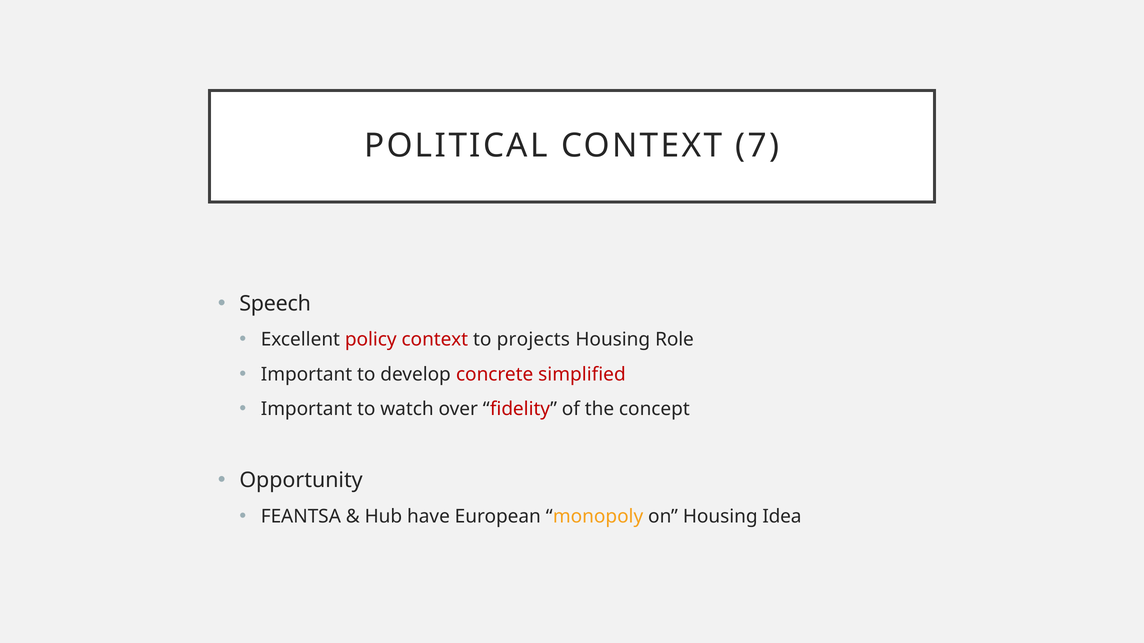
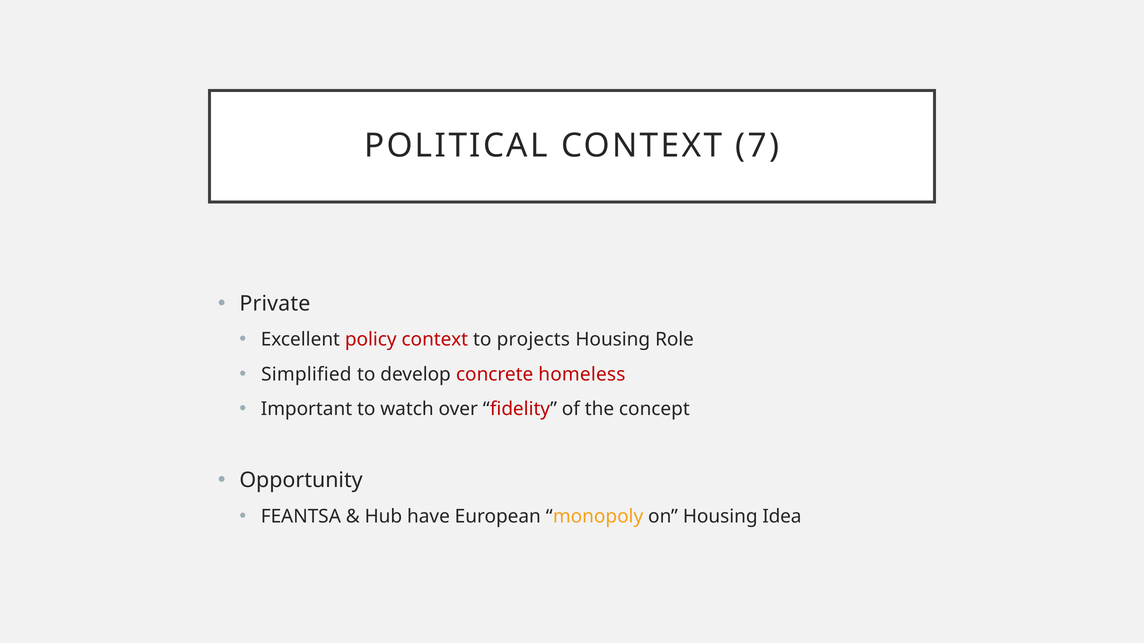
Speech: Speech -> Private (275, 304)
Important: Important -> Simplified (306, 375)
simplified: simplified -> homeless (582, 375)
